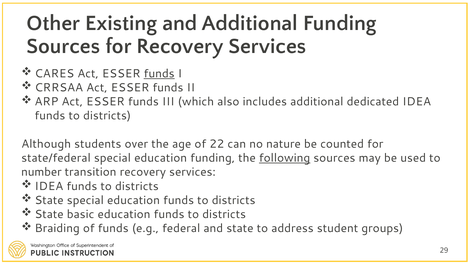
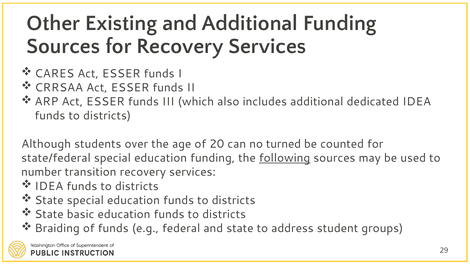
funds underline: present -> none (159, 74)
22: 22 -> 20 (217, 144)
nature: nature -> turned (283, 144)
